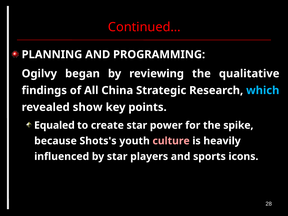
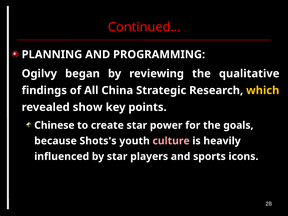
which colour: light blue -> yellow (263, 90)
Equaled: Equaled -> Chinese (54, 125)
spike: spike -> goals (238, 125)
